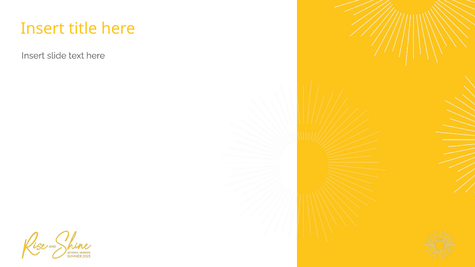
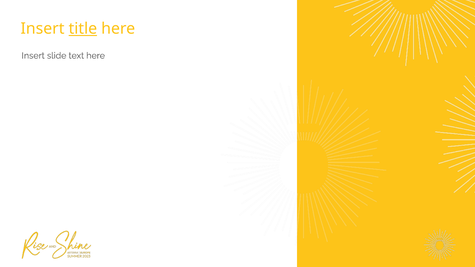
title underline: none -> present (83, 29)
